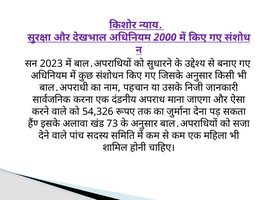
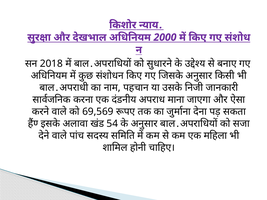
2023: 2023 -> 2018 (51, 64)
54,326: 54,326 -> 69,569 (98, 112)
73: 73 -> 54 (112, 124)
